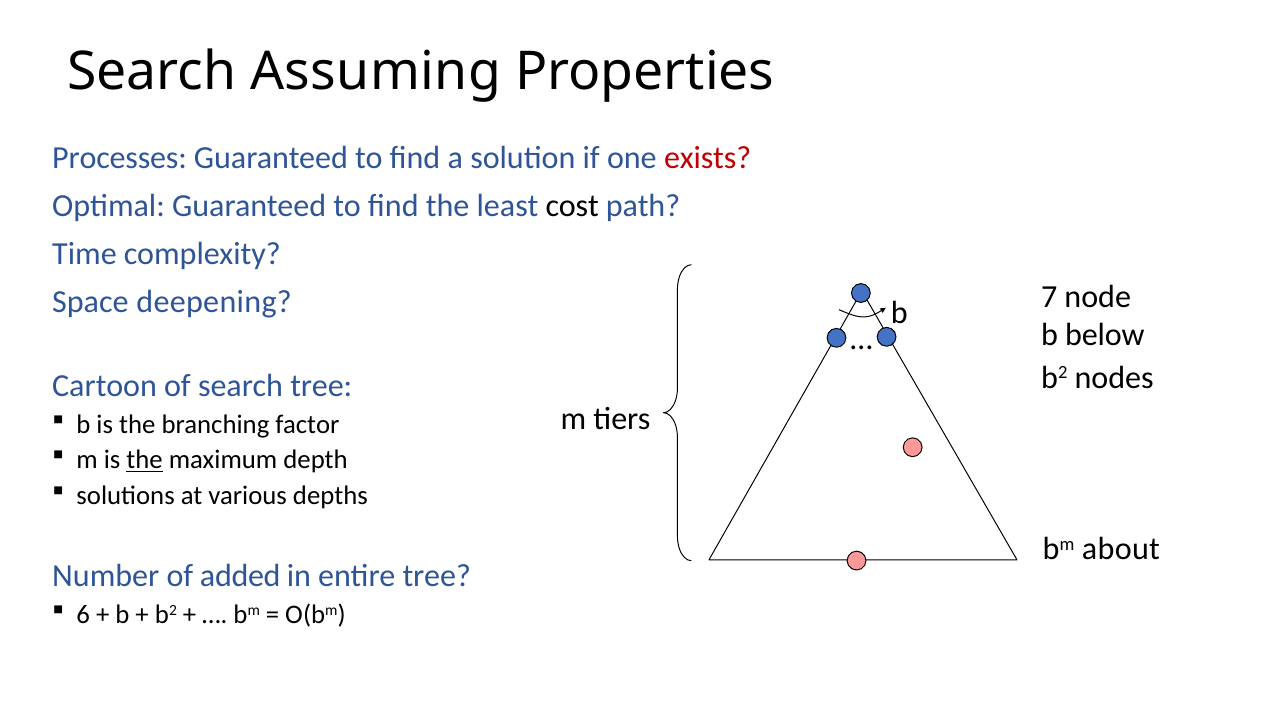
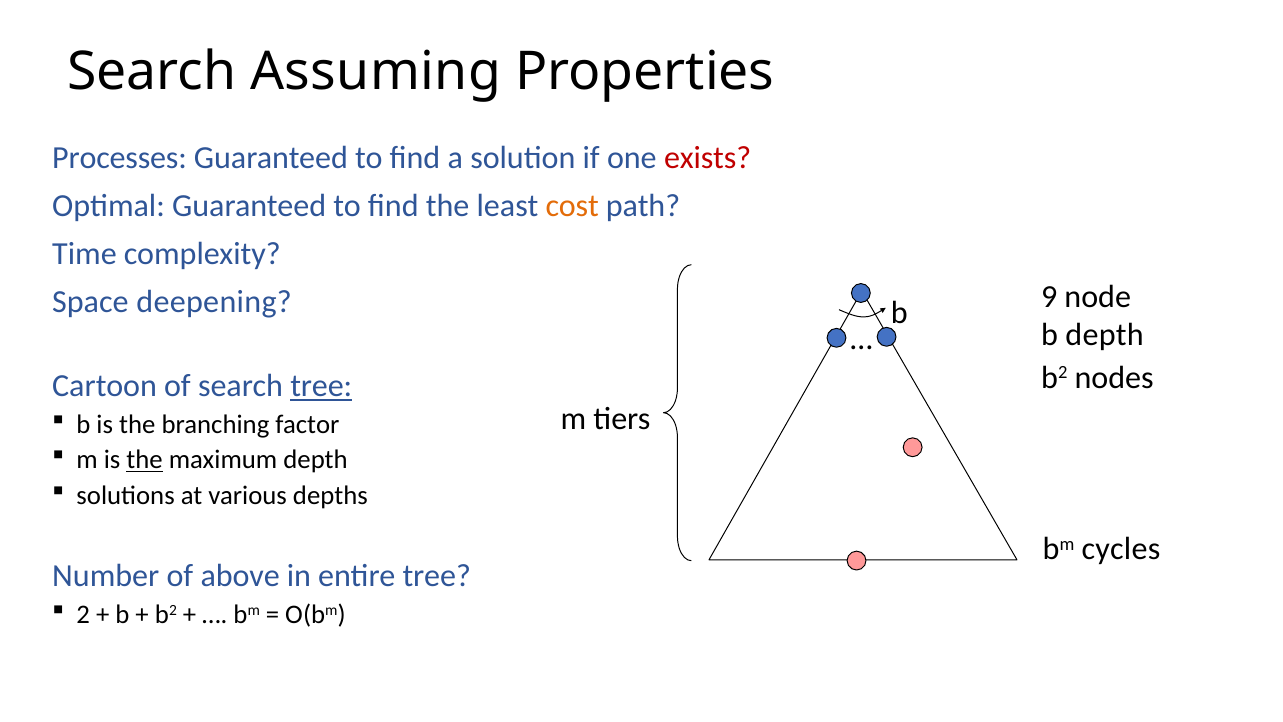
cost colour: black -> orange (572, 206)
7: 7 -> 9 (1049, 297)
b below: below -> depth (1105, 334)
tree underline: none -> present (321, 386)
about: about -> cycles (1121, 549)
added: added -> above (240, 576)
6: 6 -> 2 (83, 614)
